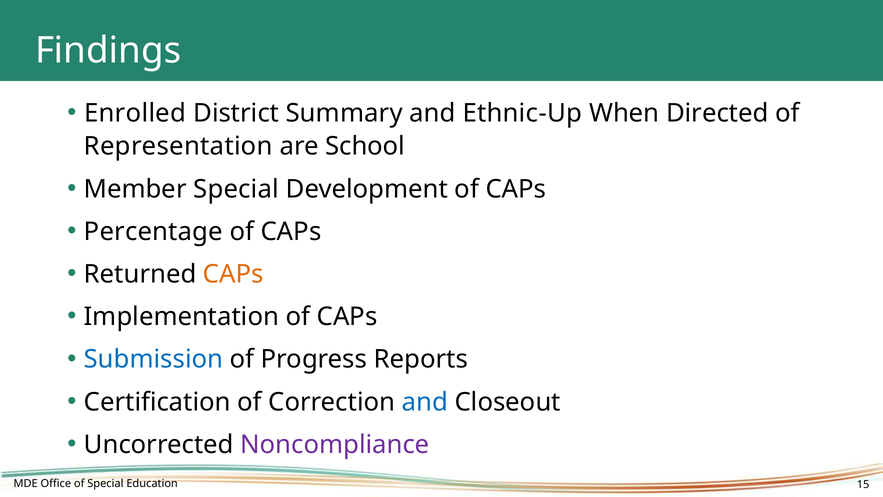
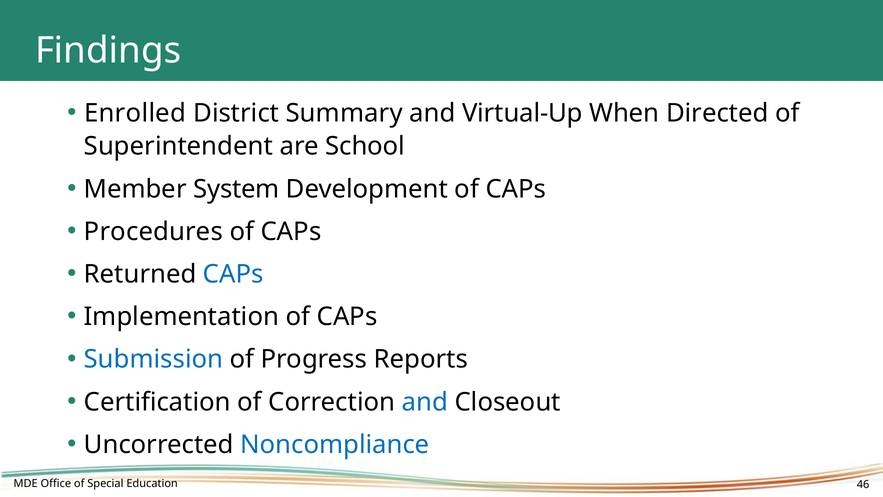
Ethnic-Up: Ethnic-Up -> Virtual-Up (522, 113)
Representation: Representation -> Superintendent (178, 146)
Member Special: Special -> System (236, 189)
Percentage: Percentage -> Procedures (153, 232)
CAPs colour: orange -> blue (233, 274)
Noncompliance colour: purple -> blue (335, 444)
15: 15 -> 46 (863, 484)
